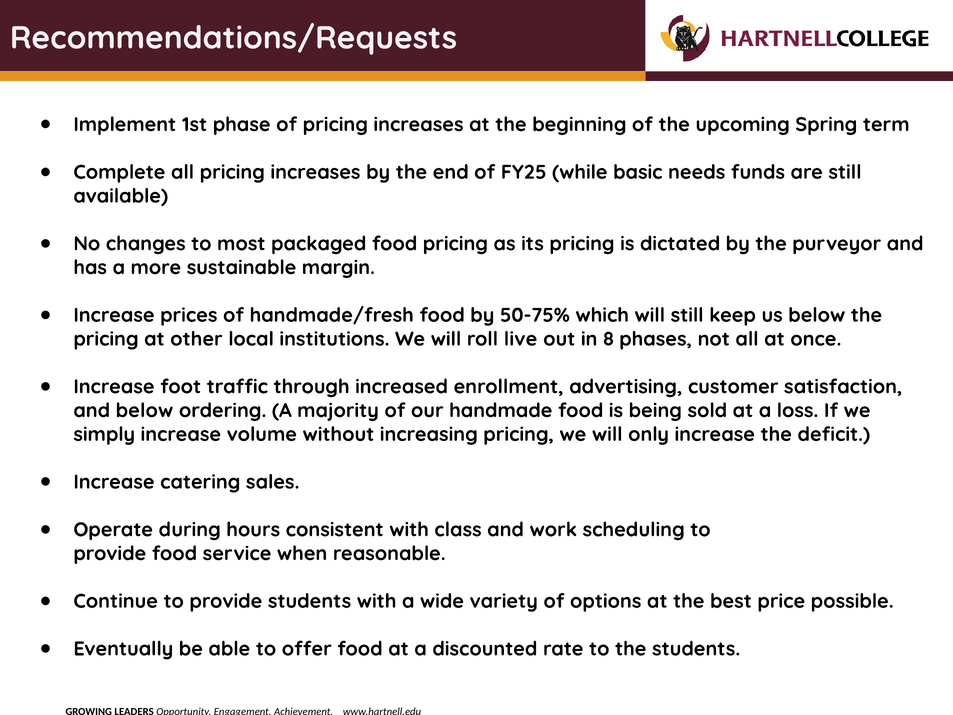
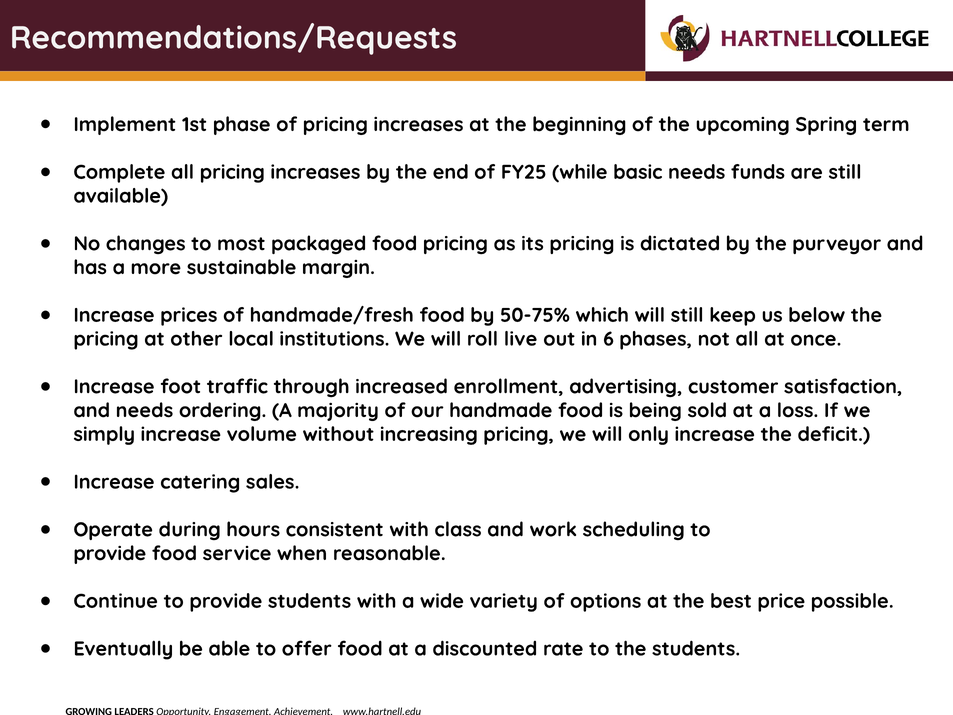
8: 8 -> 6 (608, 339)
and below: below -> needs (144, 410)
